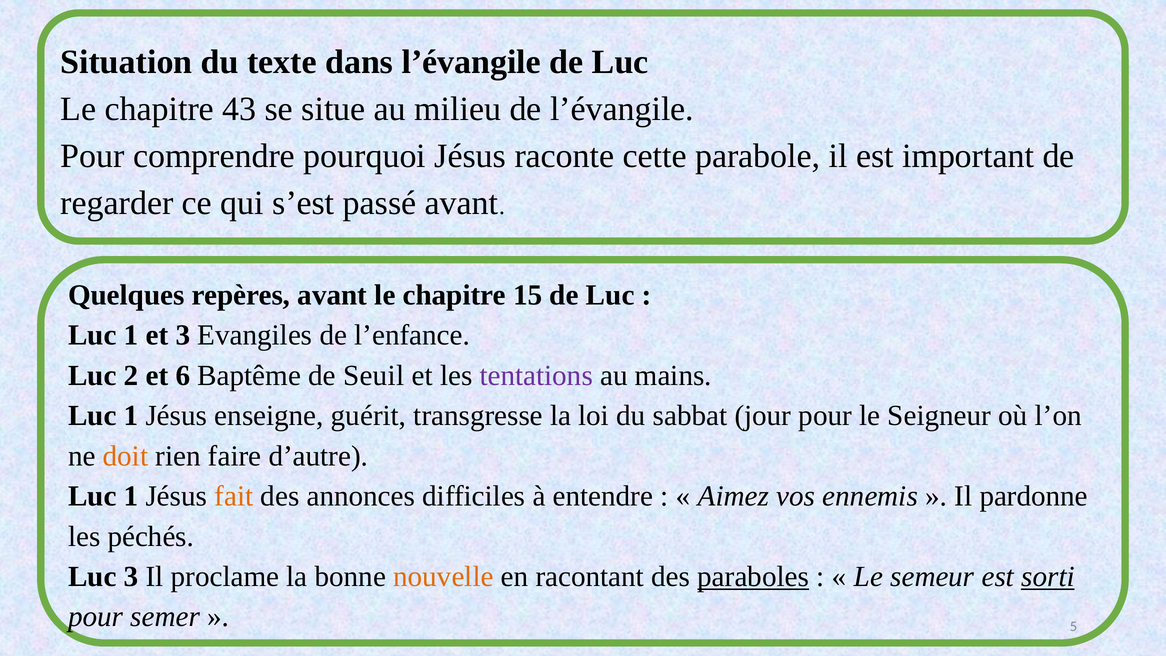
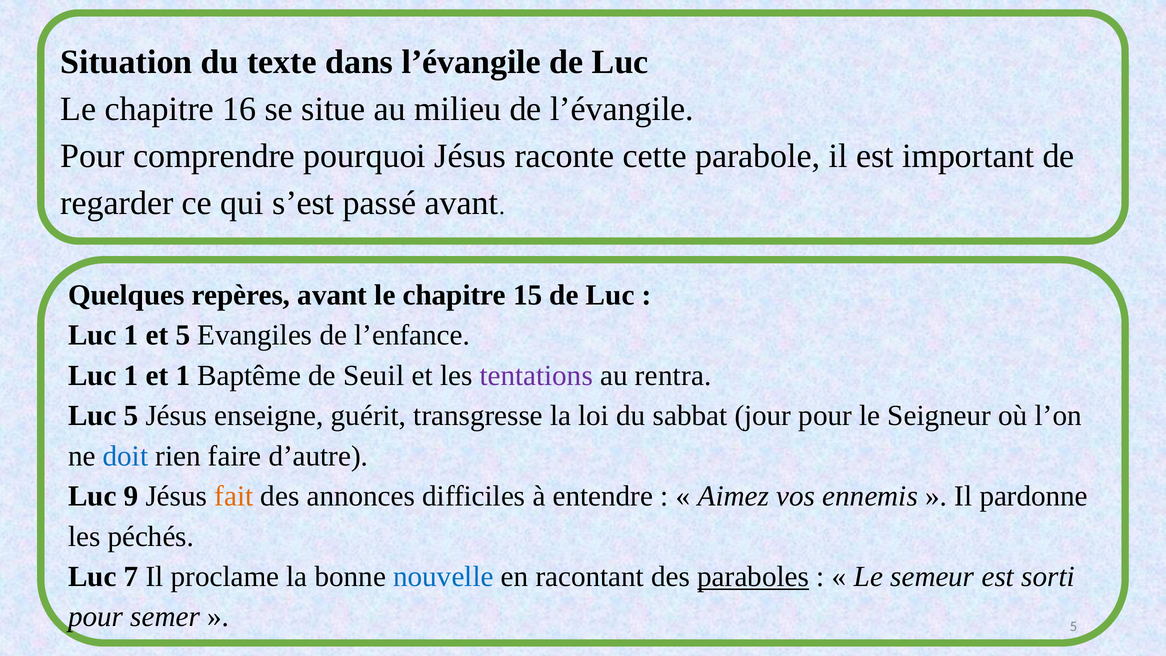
43: 43 -> 16 (239, 109)
et 3: 3 -> 5 (183, 335)
2: 2 -> 1 (131, 375)
et 6: 6 -> 1 (183, 375)
mains: mains -> rentra (673, 375)
1: 1 -> 5 (131, 416)
doit colour: orange -> blue (125, 456)
1: 1 -> 9 (131, 496)
Luc 3: 3 -> 7 (131, 577)
nouvelle colour: orange -> blue (443, 577)
sorti underline: present -> none (1048, 577)
